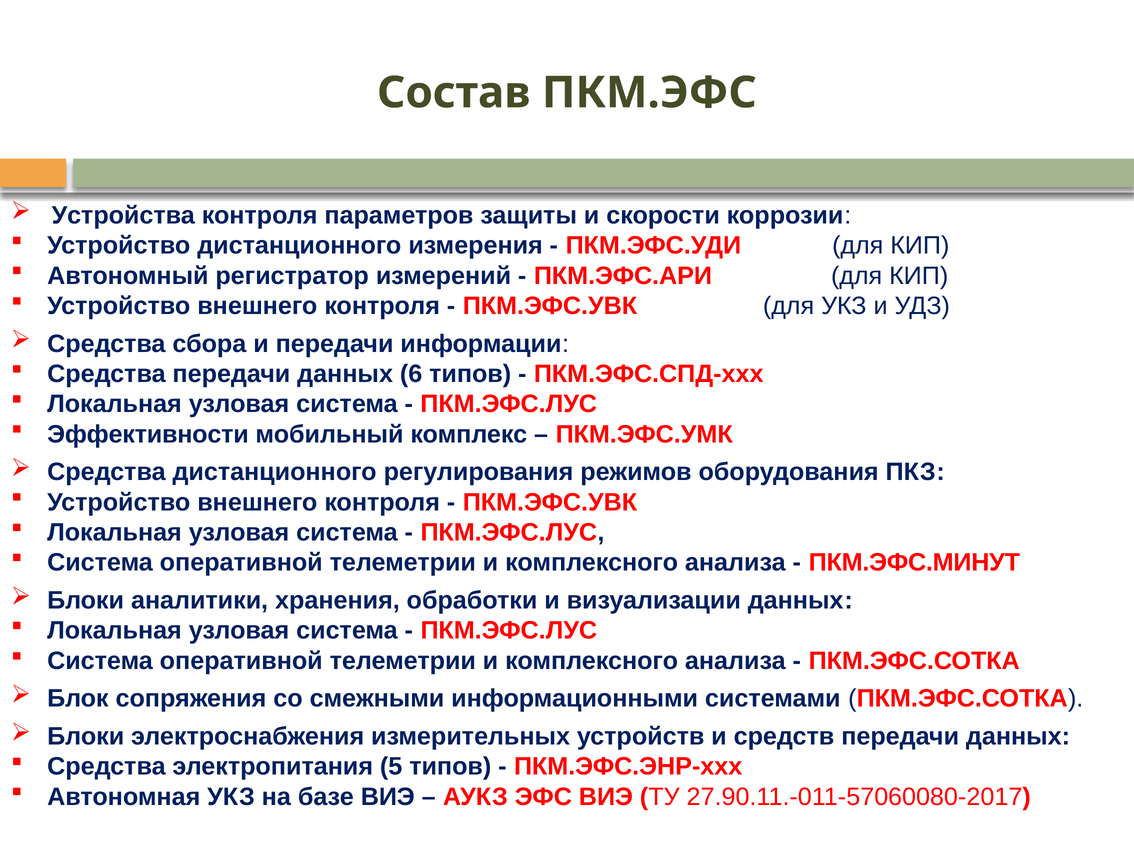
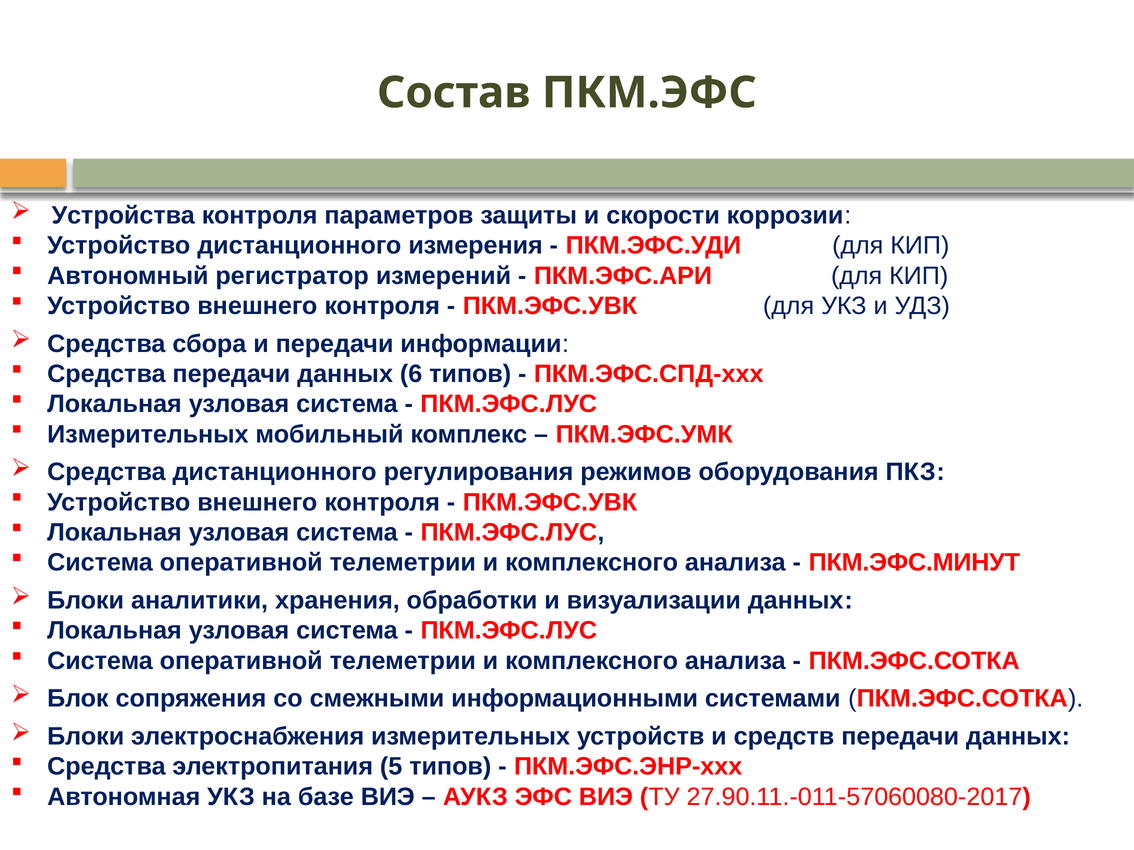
Эффективности: Эффективности -> Измерительных (148, 435)
